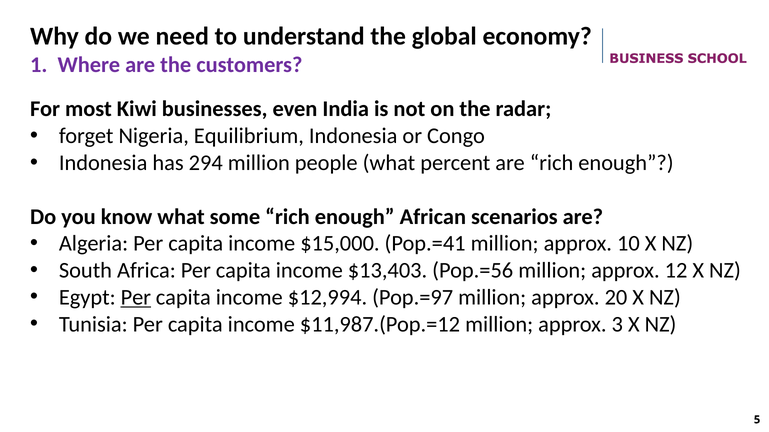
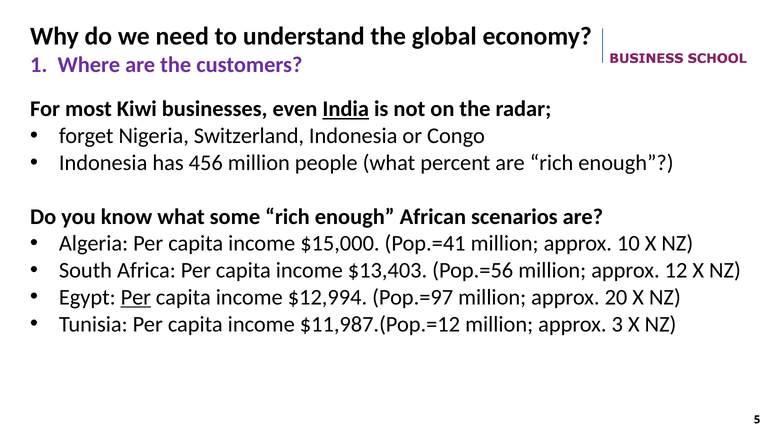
India underline: none -> present (346, 109)
Equilibrium: Equilibrium -> Switzerland (249, 136)
294: 294 -> 456 (206, 163)
